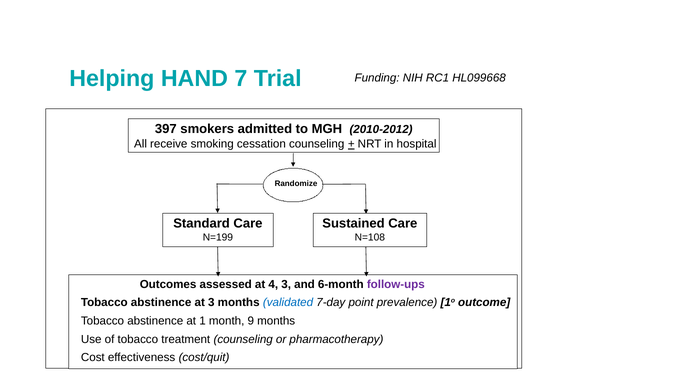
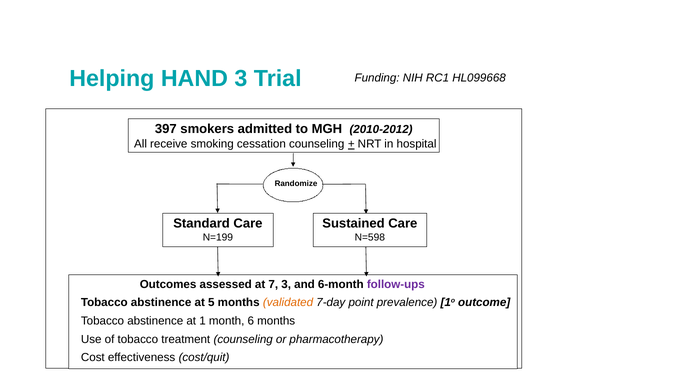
HAND 7: 7 -> 3 (241, 78)
N=108: N=108 -> N=598 (370, 237)
4: 4 -> 7 (273, 284)
at 3: 3 -> 5 (211, 303)
validated colour: blue -> orange (288, 303)
9: 9 -> 6 (251, 321)
